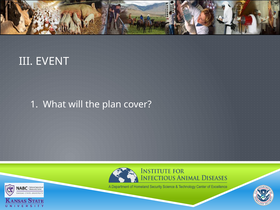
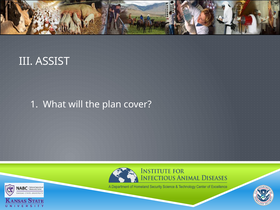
EVENT: EVENT -> ASSIST (53, 61)
